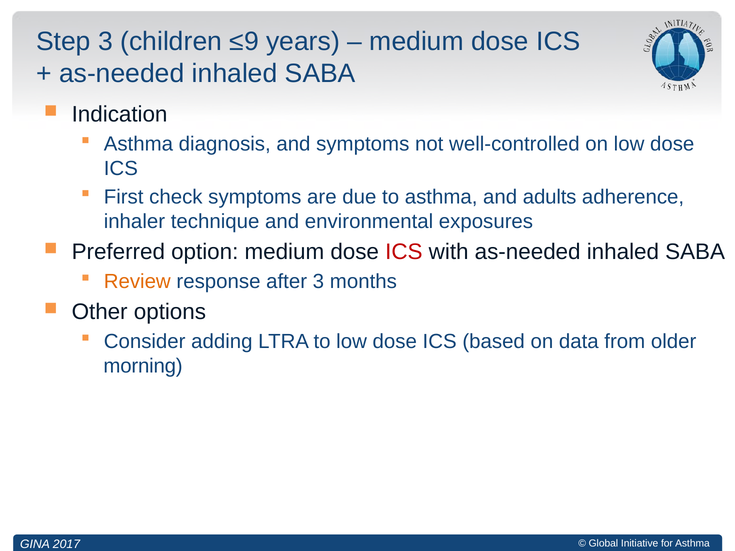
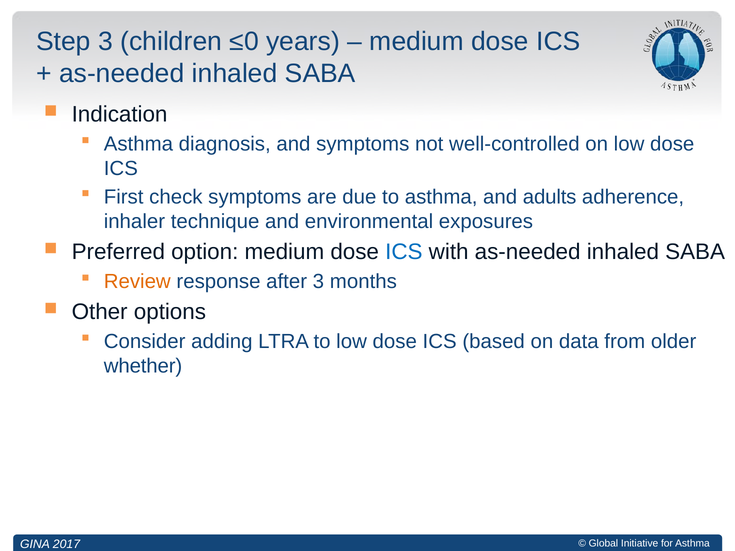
≤9: ≤9 -> ≤0 (244, 42)
ICS colour: red -> blue (404, 252)
morning: morning -> whether (143, 366)
